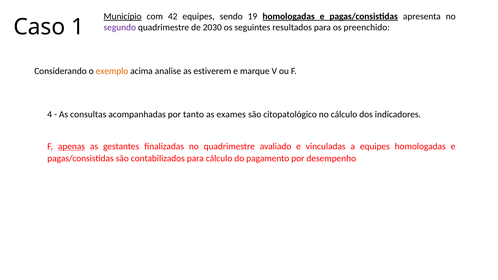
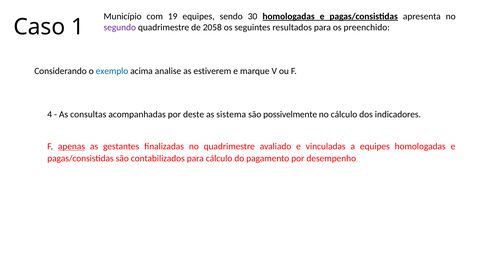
Município underline: present -> none (123, 16)
42: 42 -> 19 (173, 16)
19: 19 -> 30 (253, 16)
2030: 2030 -> 2058 (212, 28)
exemplo colour: orange -> blue (112, 71)
tanto: tanto -> deste (194, 114)
exames: exames -> sistema (231, 114)
citopatológico: citopatológico -> possivelmente (290, 114)
